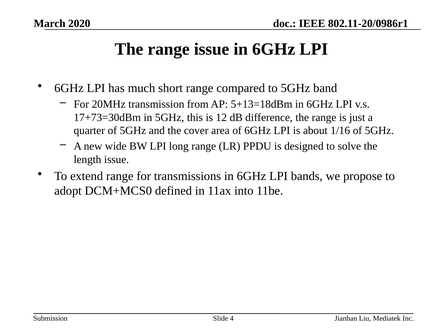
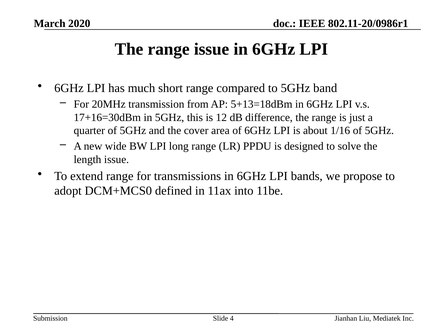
17+73=30dBm: 17+73=30dBm -> 17+16=30dBm (107, 117)
